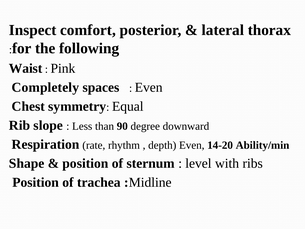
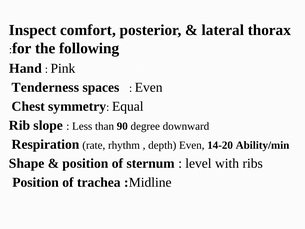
Waist: Waist -> Hand (25, 68)
Completely: Completely -> Tenderness (45, 87)
